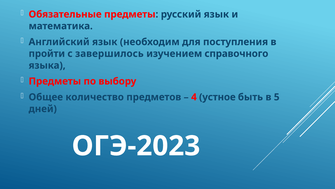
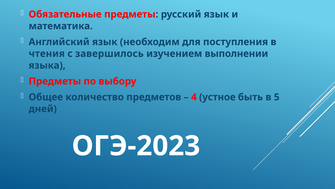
пройти: пройти -> чтения (47, 54)
справочного: справочного -> выполнении (236, 54)
